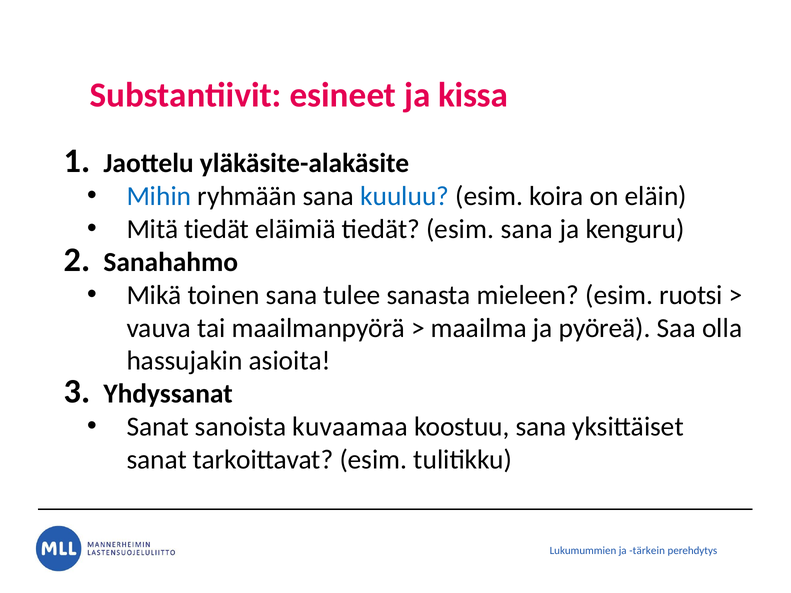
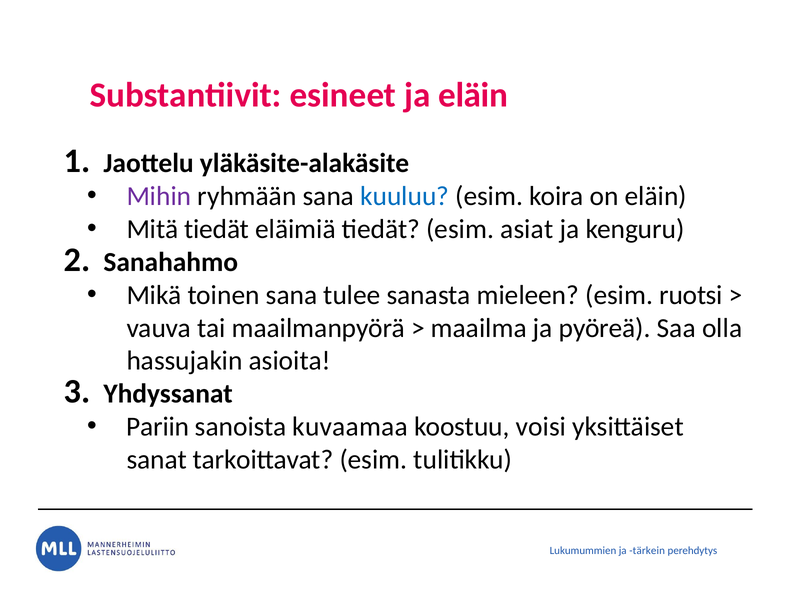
ja kissa: kissa -> eläin (473, 95)
Mihin colour: blue -> purple (159, 196)
esim sana: sana -> asiat (527, 229)
Sanat: Sanat -> Pariin (158, 427)
koostuu sana: sana -> voisi (541, 427)
